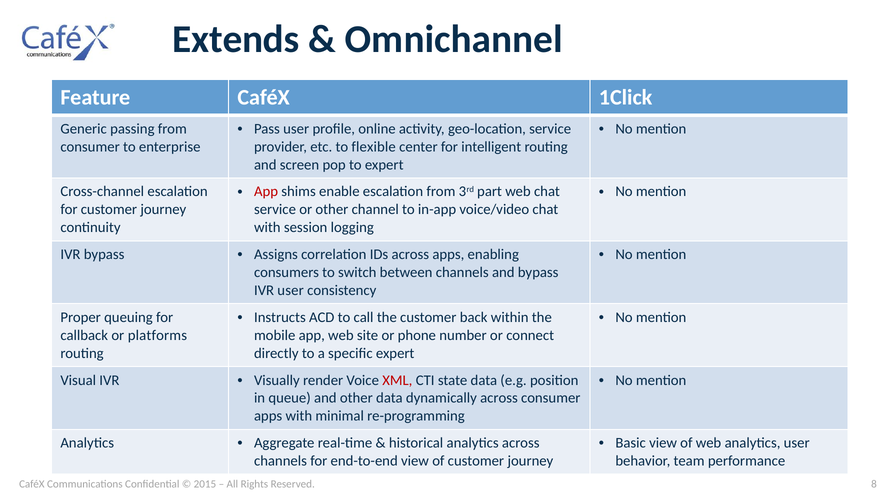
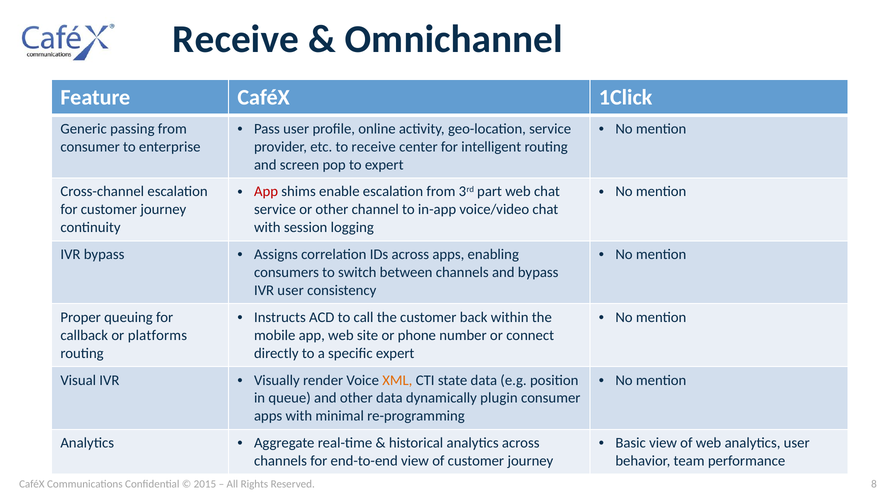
Extends: Extends -> Receive (236, 39)
to flexible: flexible -> receive (374, 147)
XML colour: red -> orange (397, 380)
dynamically across: across -> plugin (499, 398)
